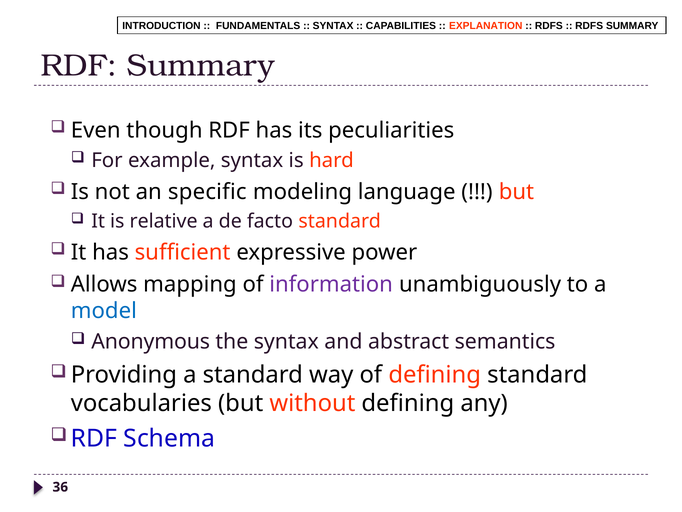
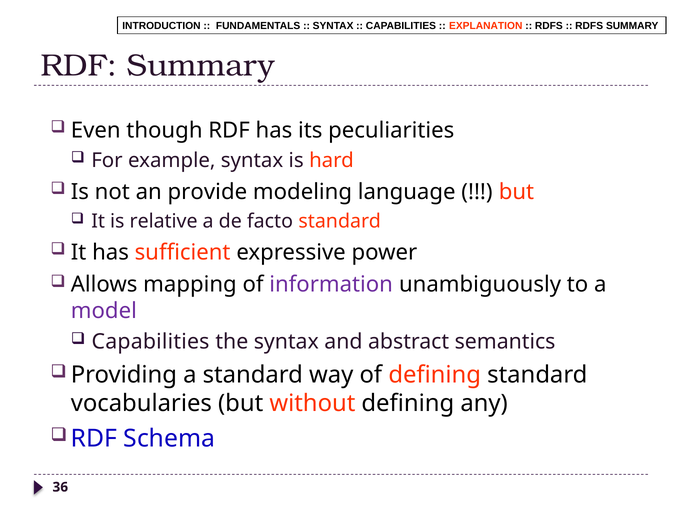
specific: specific -> provide (207, 192)
model colour: blue -> purple (104, 311)
Anonymous: Anonymous -> Capabilities (151, 342)
